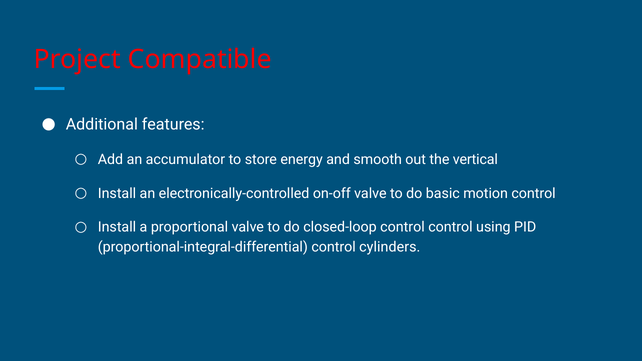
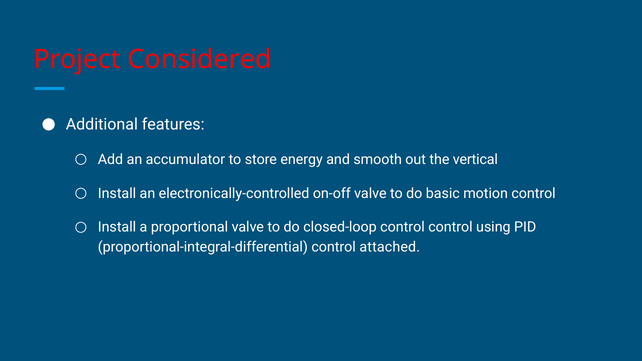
Compatible: Compatible -> Considered (200, 60)
cylinders: cylinders -> attached (390, 247)
